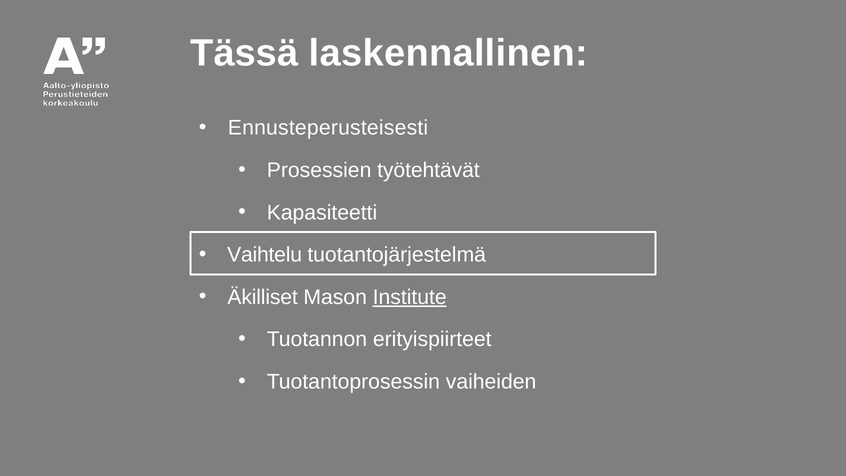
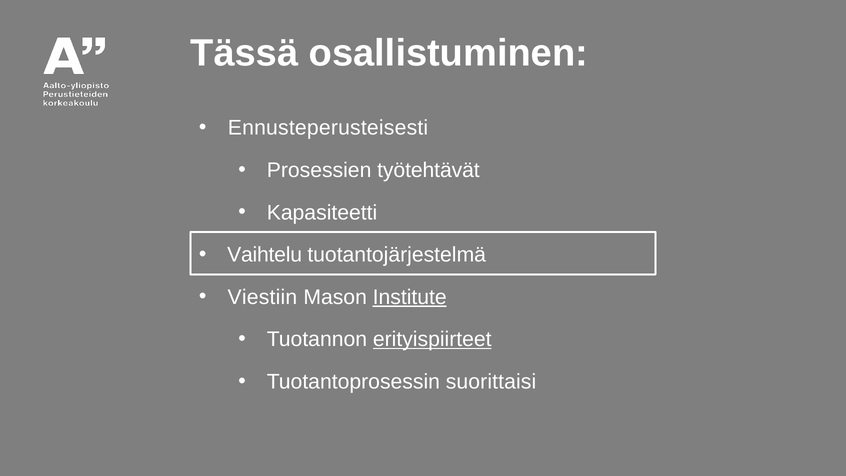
laskennallinen: laskennallinen -> osallistuminen (448, 53)
Äkilliset: Äkilliset -> Viestiin (262, 297)
erityispiirteet underline: none -> present (432, 339)
vaiheiden: vaiheiden -> suorittaisi (491, 382)
